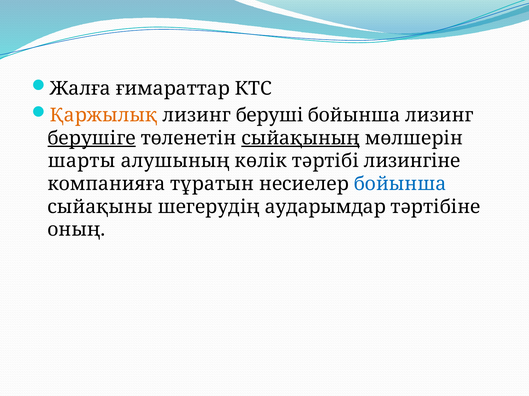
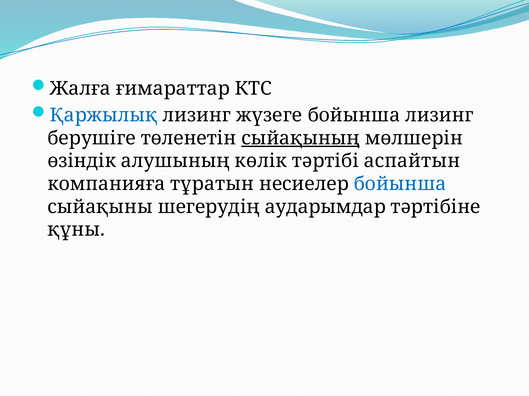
Қаржылық colour: orange -> blue (104, 116)
берушi: берушi -> жүзеге (269, 116)
берушіге underline: present -> none (92, 138)
шарты: шарты -> өзіндік (82, 161)
лизингіне: лизингіне -> аспайтын (412, 161)
оның: оның -> құны (76, 230)
